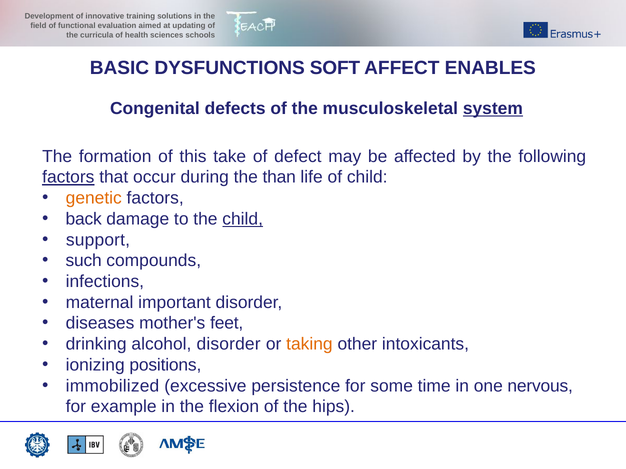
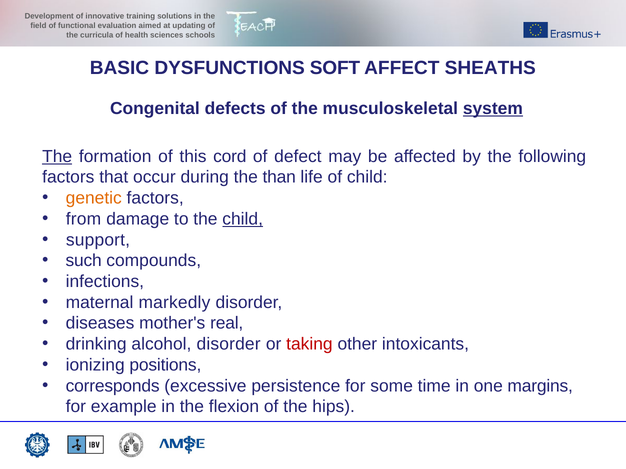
ENABLES: ENABLES -> SHEATHS (490, 68)
The underline: none -> present (57, 157)
take: take -> cord (230, 157)
factors underline: present -> none (68, 177)
back: back -> from (83, 219)
important: important -> markedly (174, 303)
feet: feet -> real (227, 324)
taking colour: orange -> red (309, 344)
immobilized: immobilized -> corresponds (113, 386)
nervous: nervous -> margins (540, 386)
